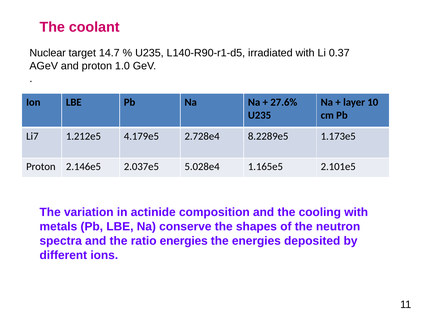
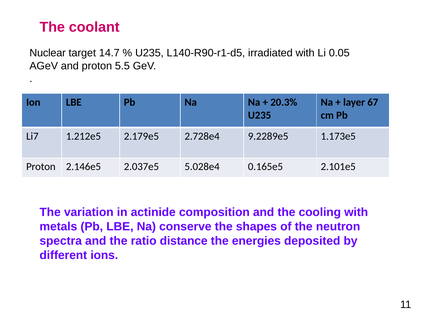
0.37: 0.37 -> 0.05 (339, 53)
1.0: 1.0 -> 5.5 (122, 66)
27.6%: 27.6% -> 20.3% (284, 102)
10: 10 -> 67 (373, 102)
4.179e5: 4.179e5 -> 2.179e5 (141, 136)
8.2289e5: 8.2289e5 -> 9.2289e5 (268, 136)
1.165e5: 1.165e5 -> 0.165e5 (265, 167)
ratio energies: energies -> distance (184, 241)
